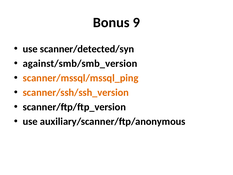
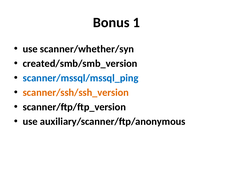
9: 9 -> 1 (136, 23)
scanner/detected/syn: scanner/detected/syn -> scanner/whether/syn (87, 49)
against/smb/smb_version: against/smb/smb_version -> created/smb/smb_version (80, 63)
scanner/mssql/mssql_ping colour: orange -> blue (81, 78)
